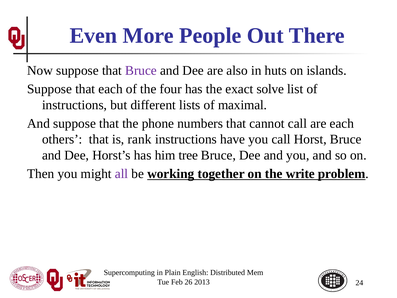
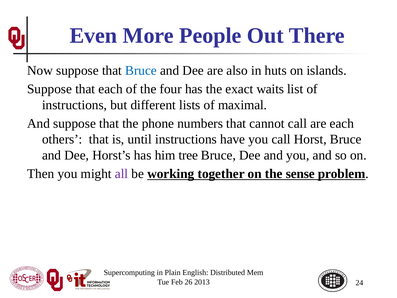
Bruce colour: purple -> blue (141, 70)
solve: solve -> waits (270, 89)
rank: rank -> until (140, 139)
write: write -> sense (300, 174)
